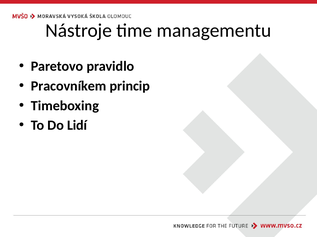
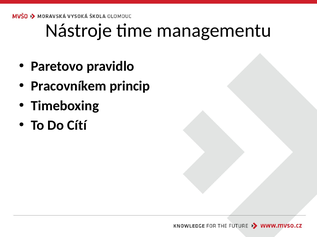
Lidí: Lidí -> Cítí (77, 126)
